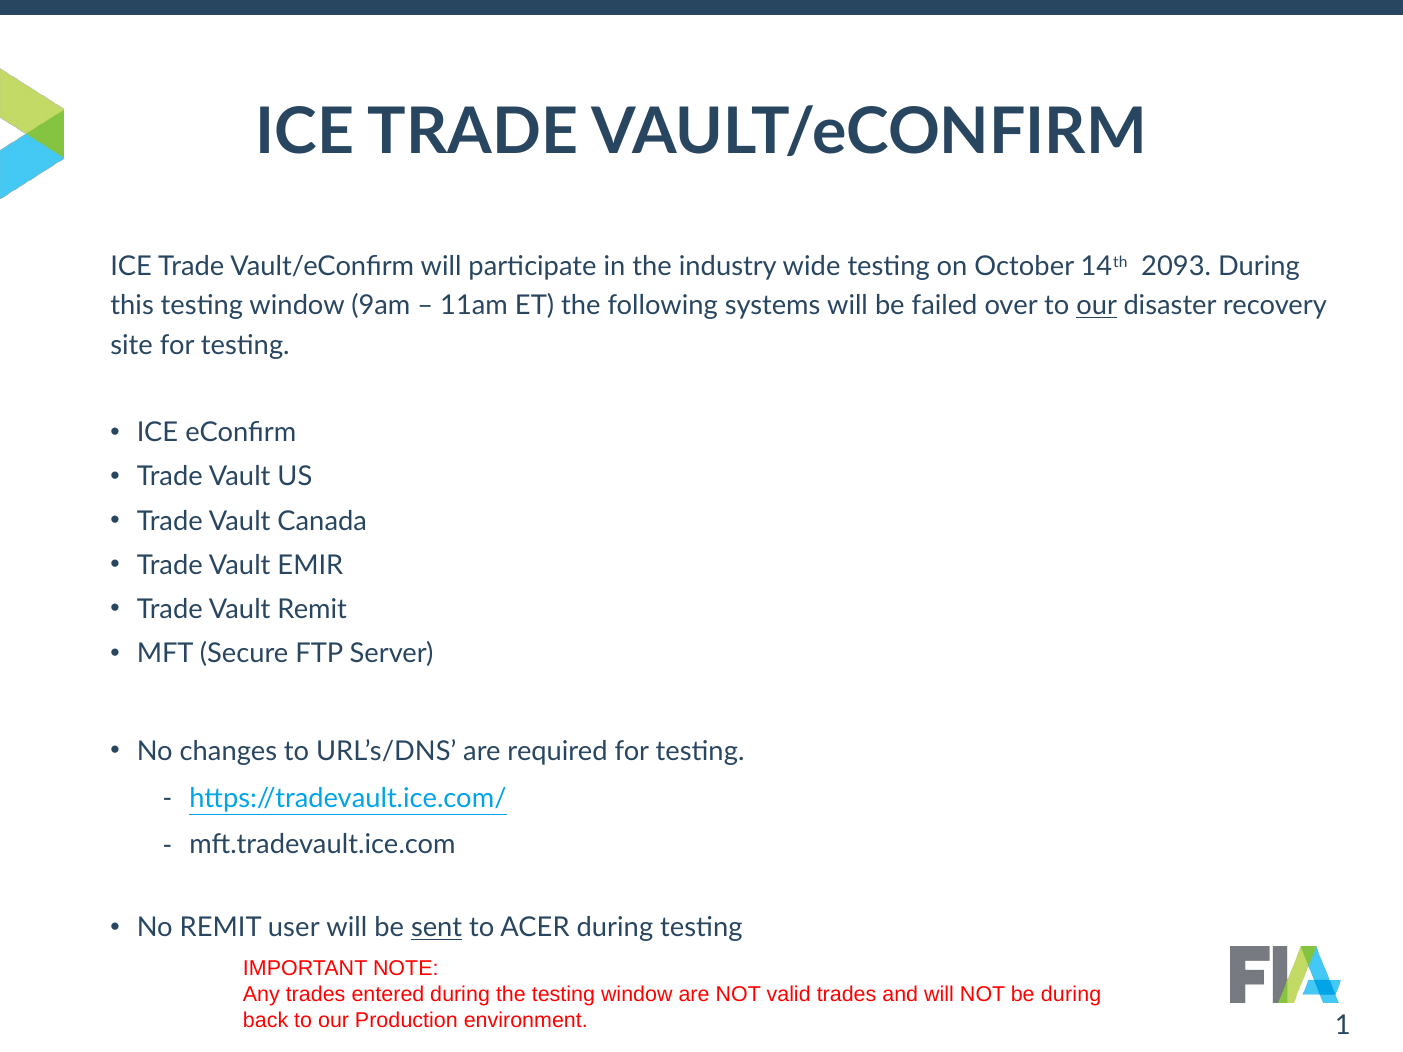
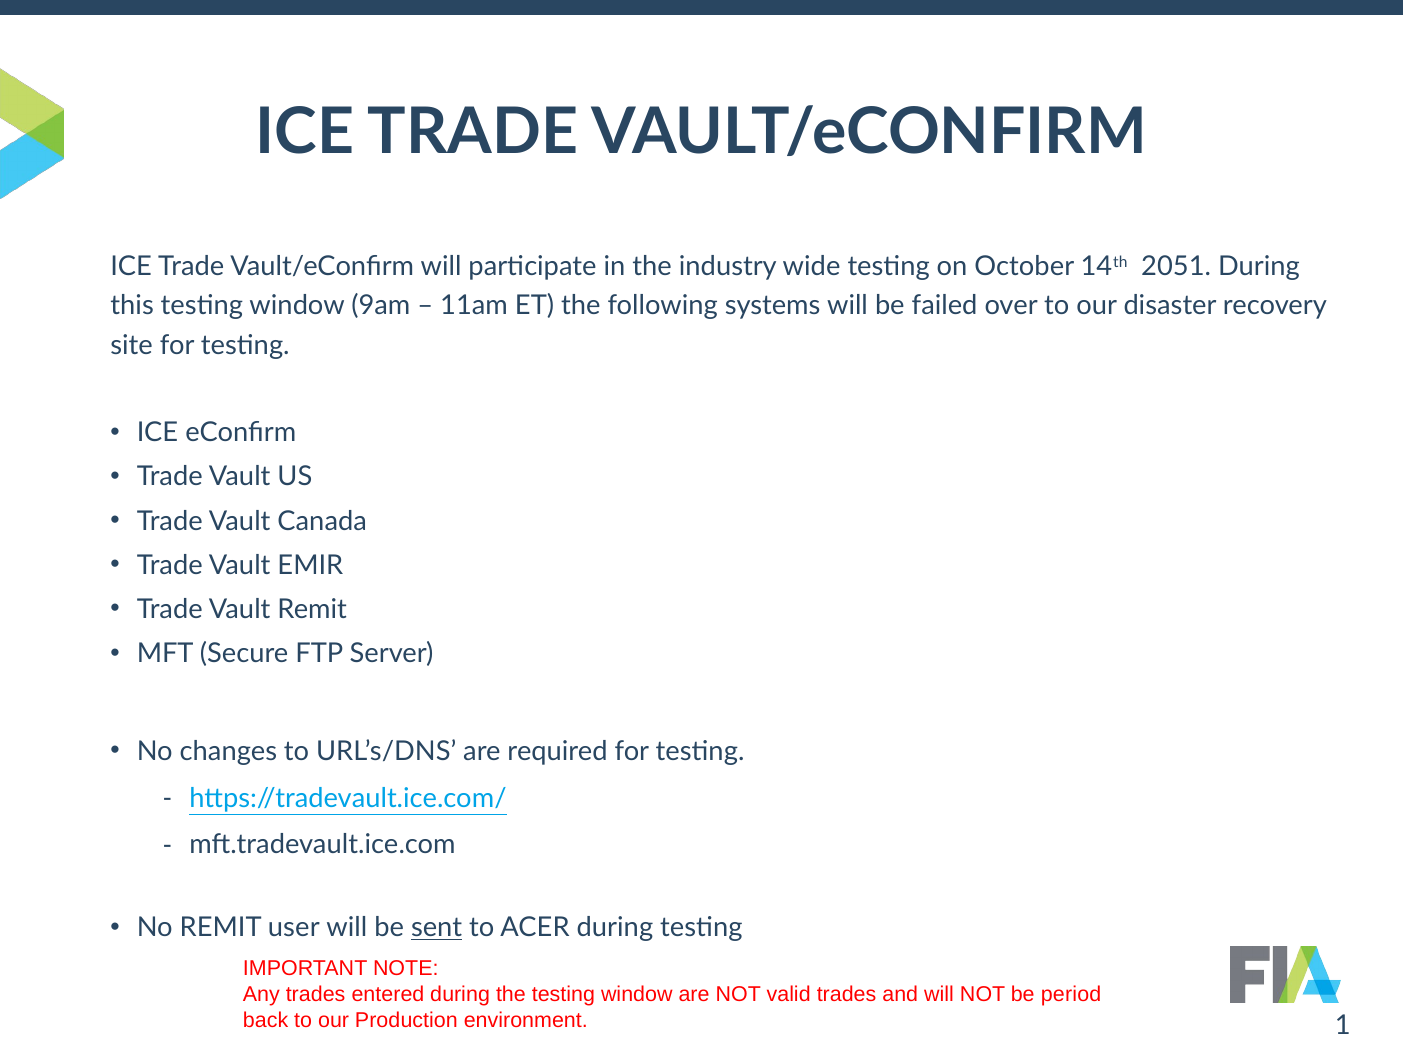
2093: 2093 -> 2051 (1176, 267)
our underline: present -> none (1097, 306)
be during: during -> period (1071, 995)
